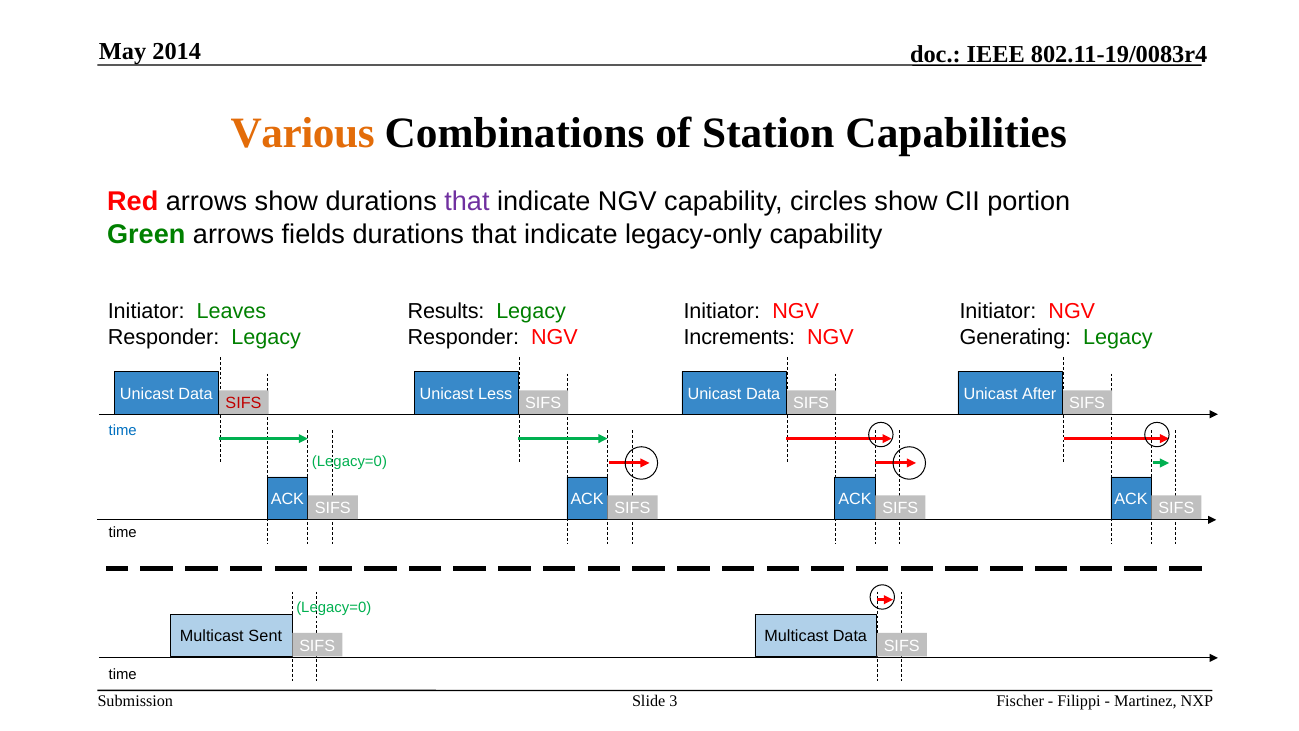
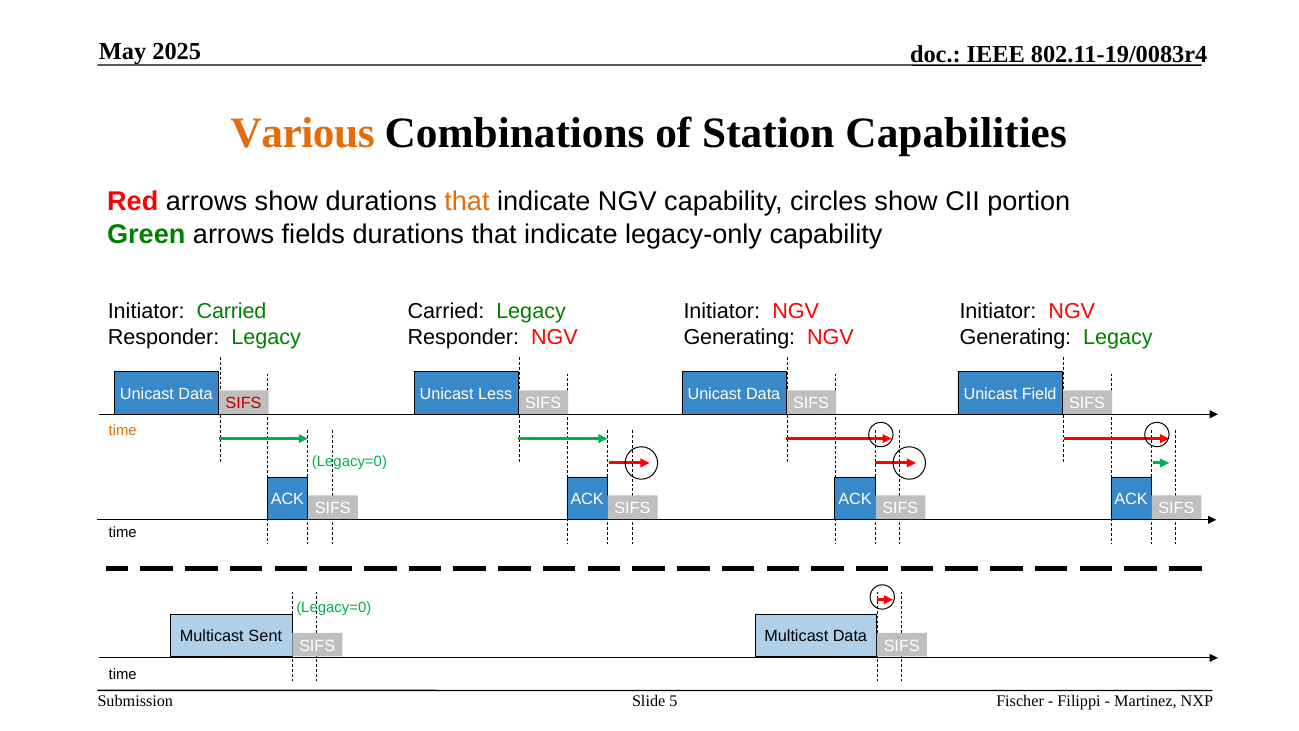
2014: 2014 -> 2025 (177, 52)
that colour: purple -> orange (467, 202)
Initiator Leaves: Leaves -> Carried (232, 312)
Results: Results -> Carried (446, 312)
Increments: Increments -> Generating (739, 338)
After: After -> Field (1039, 394)
time colour: blue -> orange (123, 430)
3: 3 -> 5 (673, 701)
